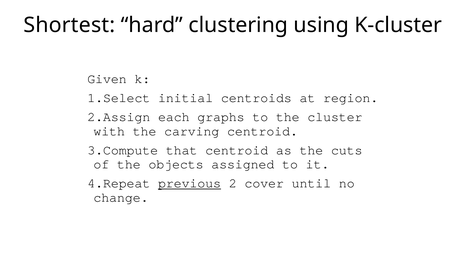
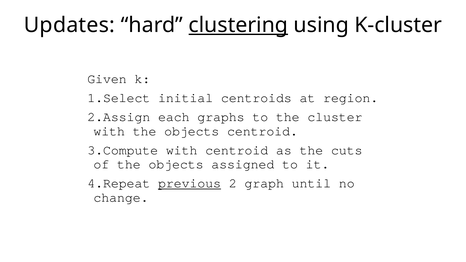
Shortest: Shortest -> Updates (69, 25)
clustering underline: none -> present (238, 25)
with the carving: carving -> objects (192, 131)
that: that -> with (182, 150)
cover: cover -> graph (264, 183)
